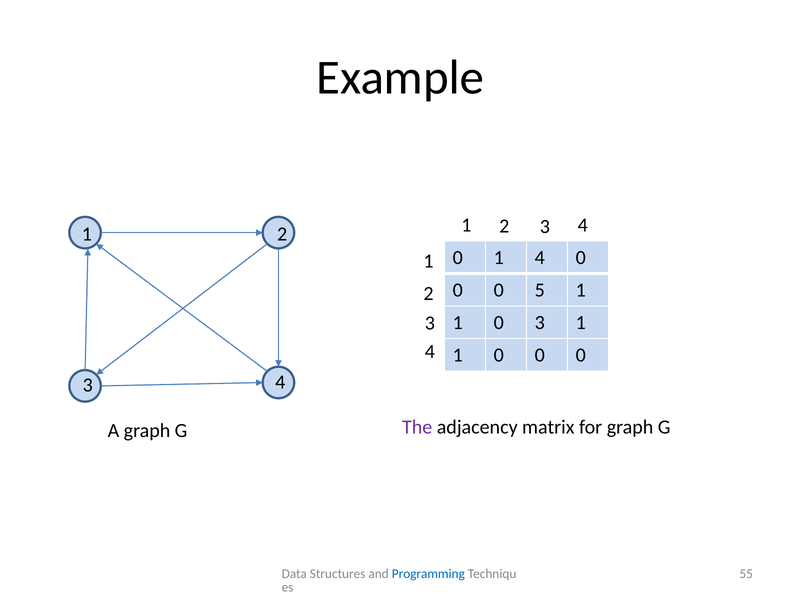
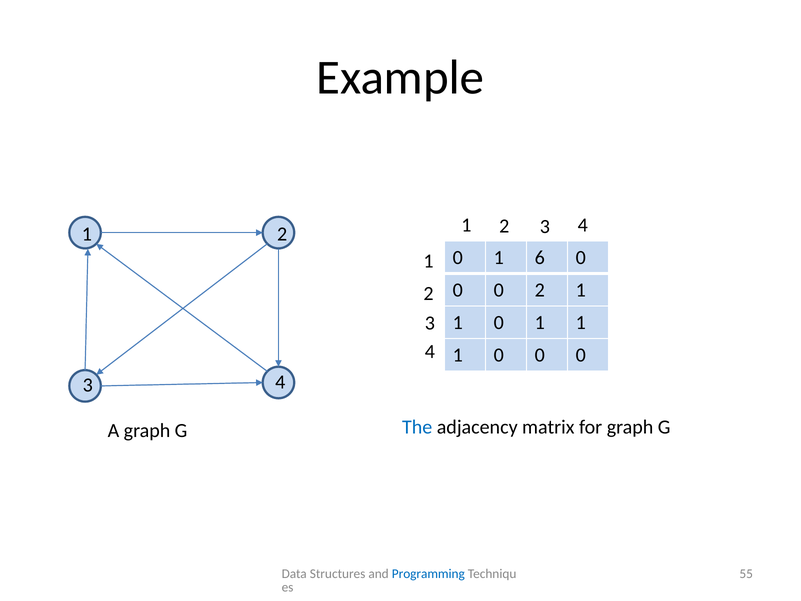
1 4: 4 -> 6 (540, 257)
0 5: 5 -> 2 (540, 290)
1 0 3: 3 -> 1 (540, 322)
The colour: purple -> blue (417, 427)
